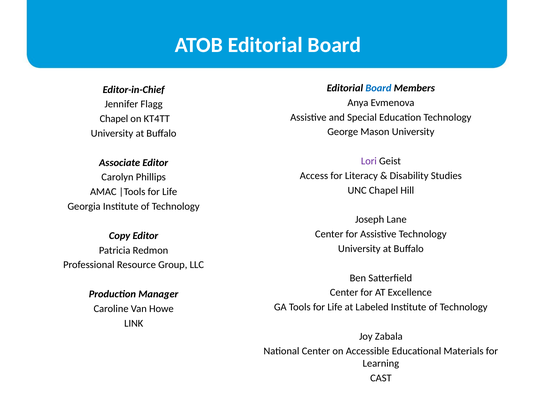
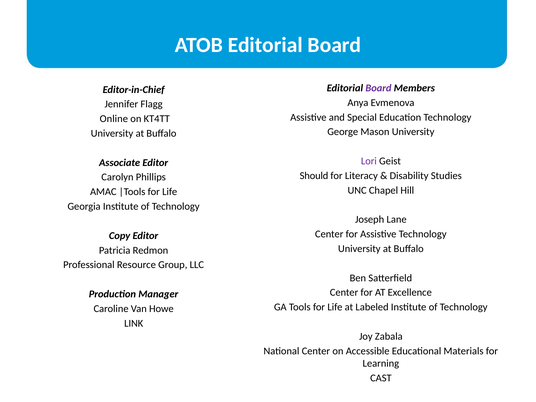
Board colour: blue -> purple (378, 88)
Chapel: Chapel -> Online (114, 119)
Access: Access -> Should (314, 176)
